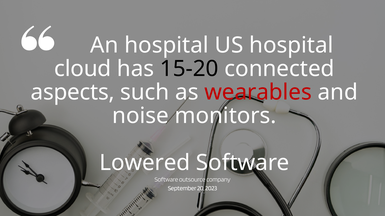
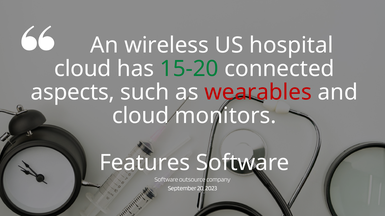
An hospital: hospital -> wireless (167, 45)
15-20 colour: black -> green (189, 69)
noise: noise -> cloud (141, 116)
Lowered: Lowered -> Features (145, 163)
